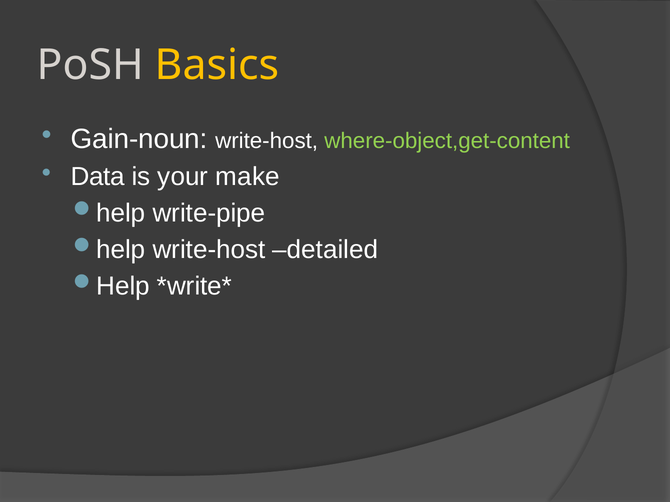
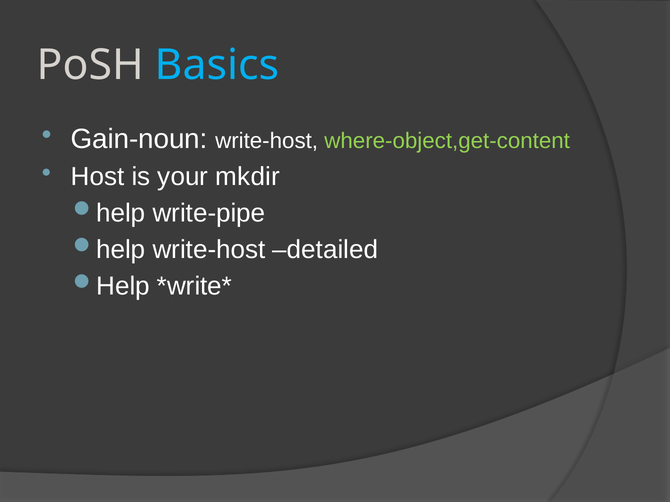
Basics colour: yellow -> light blue (217, 65)
Data: Data -> Host (98, 177)
make: make -> mkdir (248, 177)
